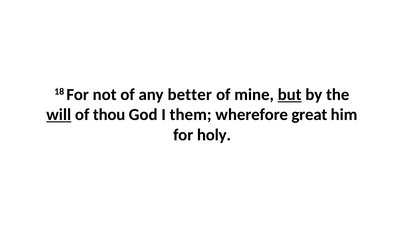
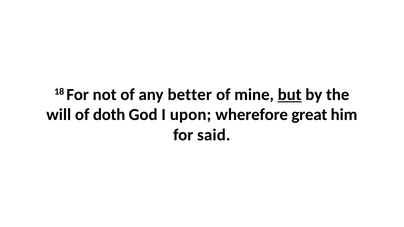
will underline: present -> none (59, 115)
thou: thou -> doth (109, 115)
them: them -> upon (191, 115)
holy: holy -> said (214, 135)
